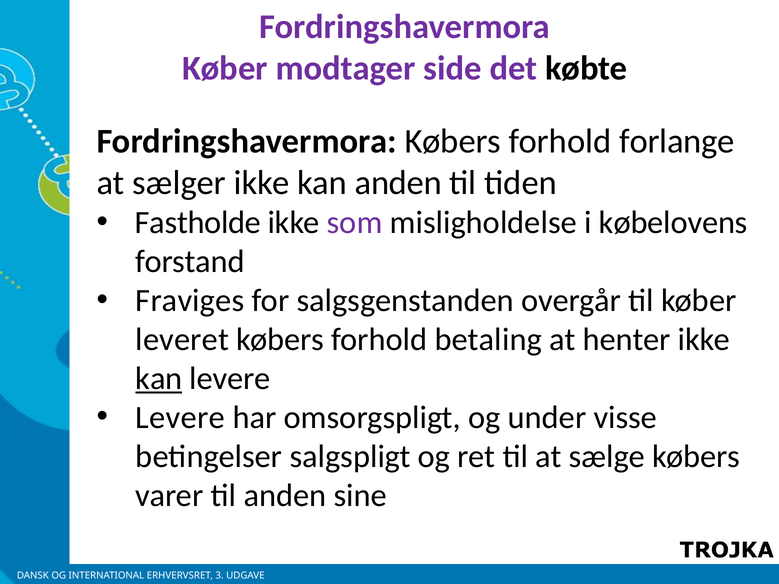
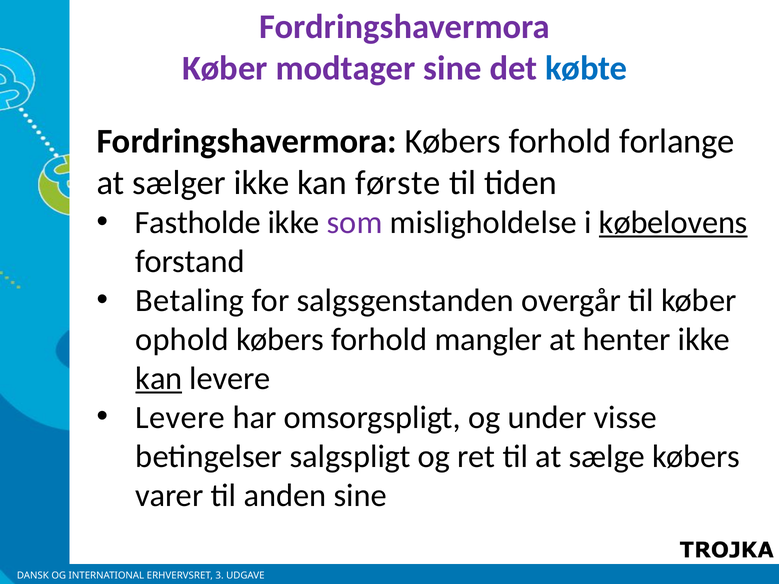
modtager side: side -> sine (453, 69)
købte colour: black -> blue (586, 69)
kan anden: anden -> første (398, 183)
købelovens underline: none -> present (673, 223)
Fraviges: Fraviges -> Betaling (190, 301)
leveret: leveret -> ophold (182, 340)
betaling: betaling -> mangler (488, 340)
